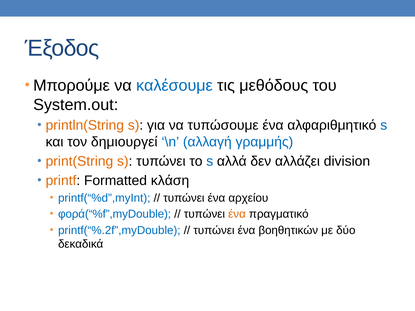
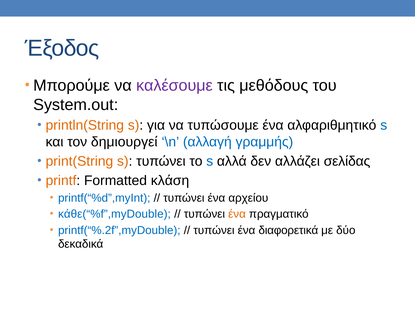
καλέσουμε colour: blue -> purple (174, 86)
division: division -> σελίδας (347, 161)
φορά(“%f”,myDouble: φορά(“%f”,myDouble -> κάθε(“%f”,myDouble (114, 214)
βοηθητικών: βοηθητικών -> διαφορετικά (288, 230)
